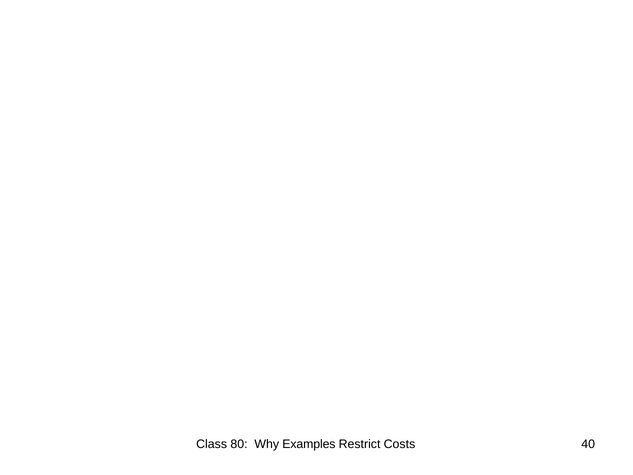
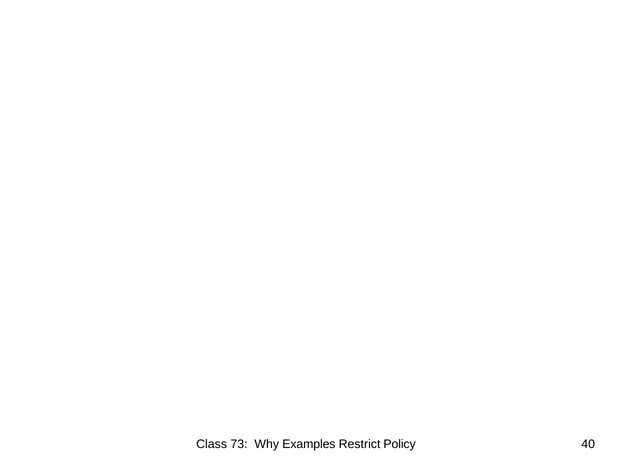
80: 80 -> 73 (239, 444)
Costs: Costs -> Policy (400, 444)
